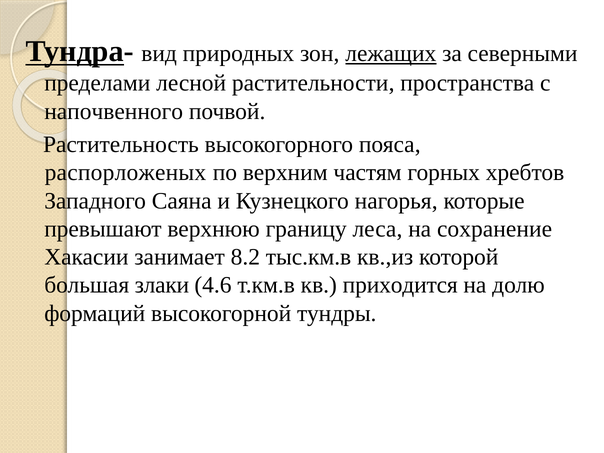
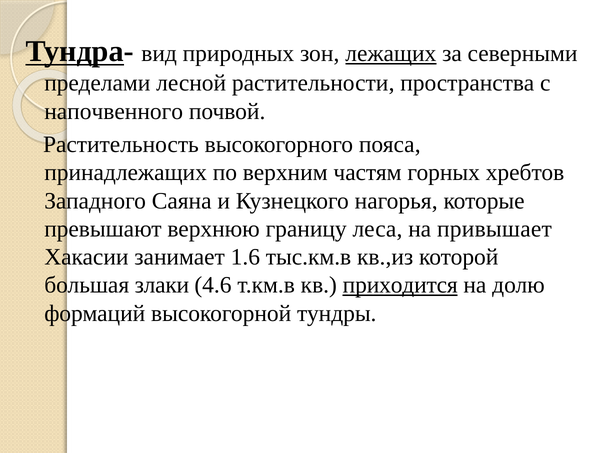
распорложеных: распорложеных -> принадлежащих (126, 173)
сохранение: сохранение -> привышает (494, 229)
8.2: 8.2 -> 1.6 (245, 257)
приходится underline: none -> present (400, 285)
